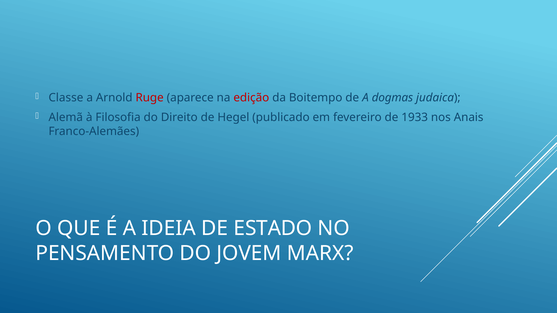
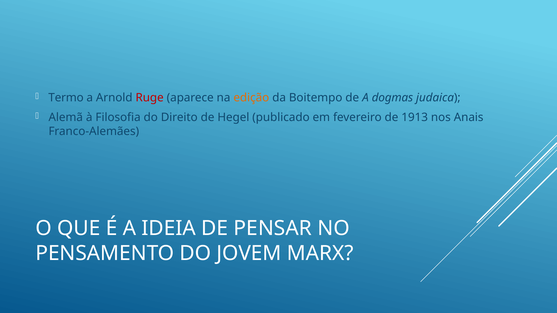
Classe: Classe -> Termo (66, 98)
edição colour: red -> orange (251, 98)
1933: 1933 -> 1913 (415, 118)
ESTADO: ESTADO -> PENSAR (273, 228)
